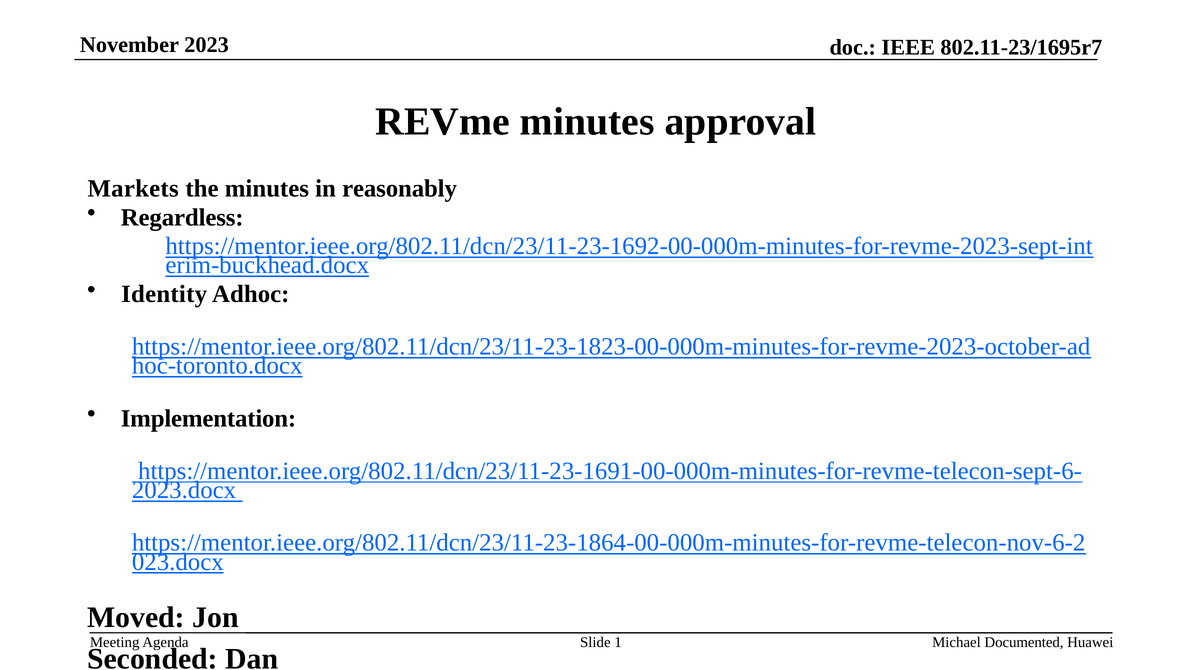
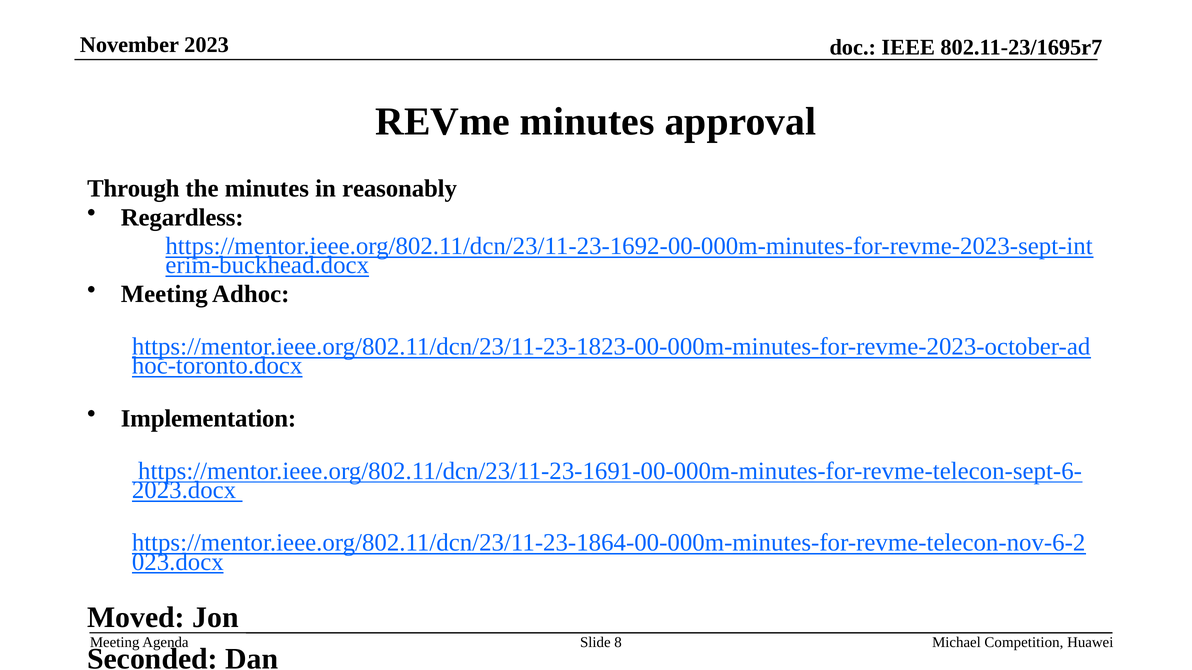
Markets: Markets -> Through (133, 189)
Identity: Identity -> Meeting (164, 294)
1: 1 -> 8 (618, 643)
Documented: Documented -> Competition (1024, 643)
